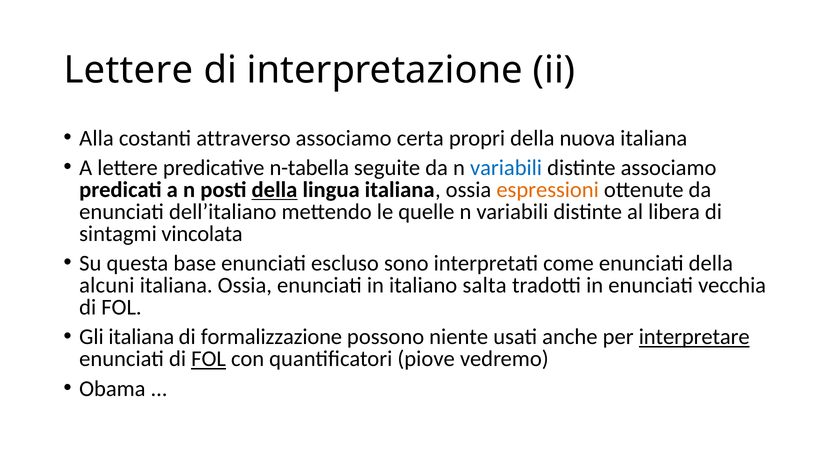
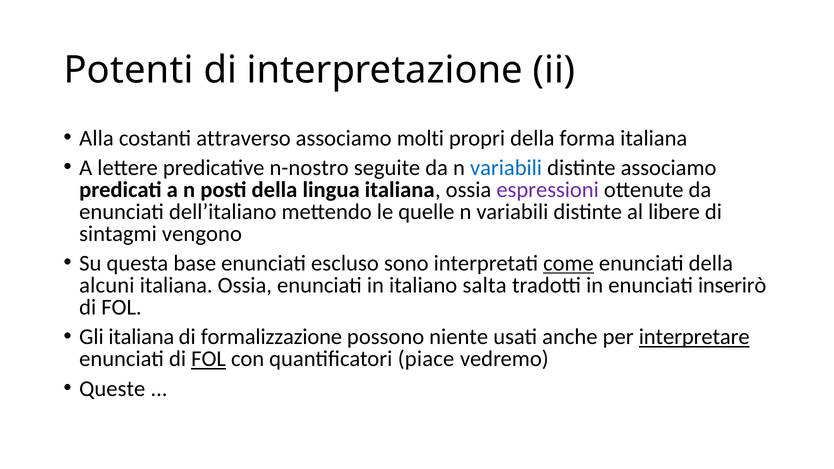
Lettere: Lettere -> Potenti (129, 70)
certa: certa -> molti (420, 138)
nuova: nuova -> forma (587, 138)
n-tabella: n-tabella -> n-nostro (309, 168)
della underline: present -> none (274, 190)
espressioni colour: orange -> purple (548, 190)
libera: libera -> libere (674, 212)
vincolata: vincolata -> vengono (202, 234)
come underline: none -> present (569, 263)
vecchia: vecchia -> inserirò (732, 285)
piove: piove -> piace (426, 359)
Obama: Obama -> Queste (112, 389)
